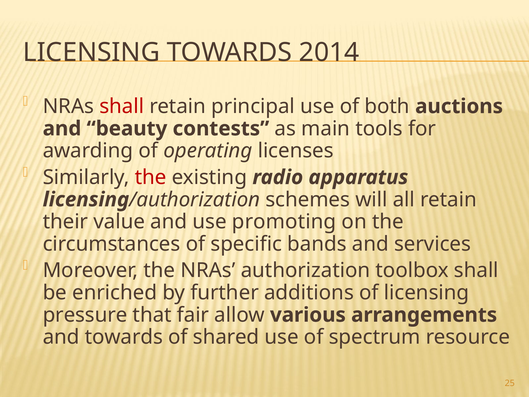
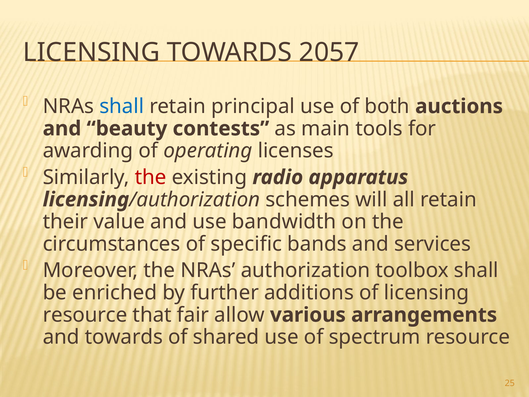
2014: 2014 -> 2057 (329, 53)
shall colour: red -> blue (122, 106)
promoting: promoting -> bandwidth (284, 222)
pressure: pressure -> resource (85, 315)
